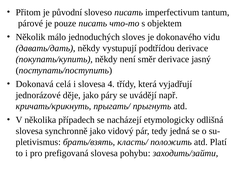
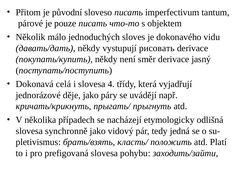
podtřídou: podtřídou -> рисовать (157, 48)
